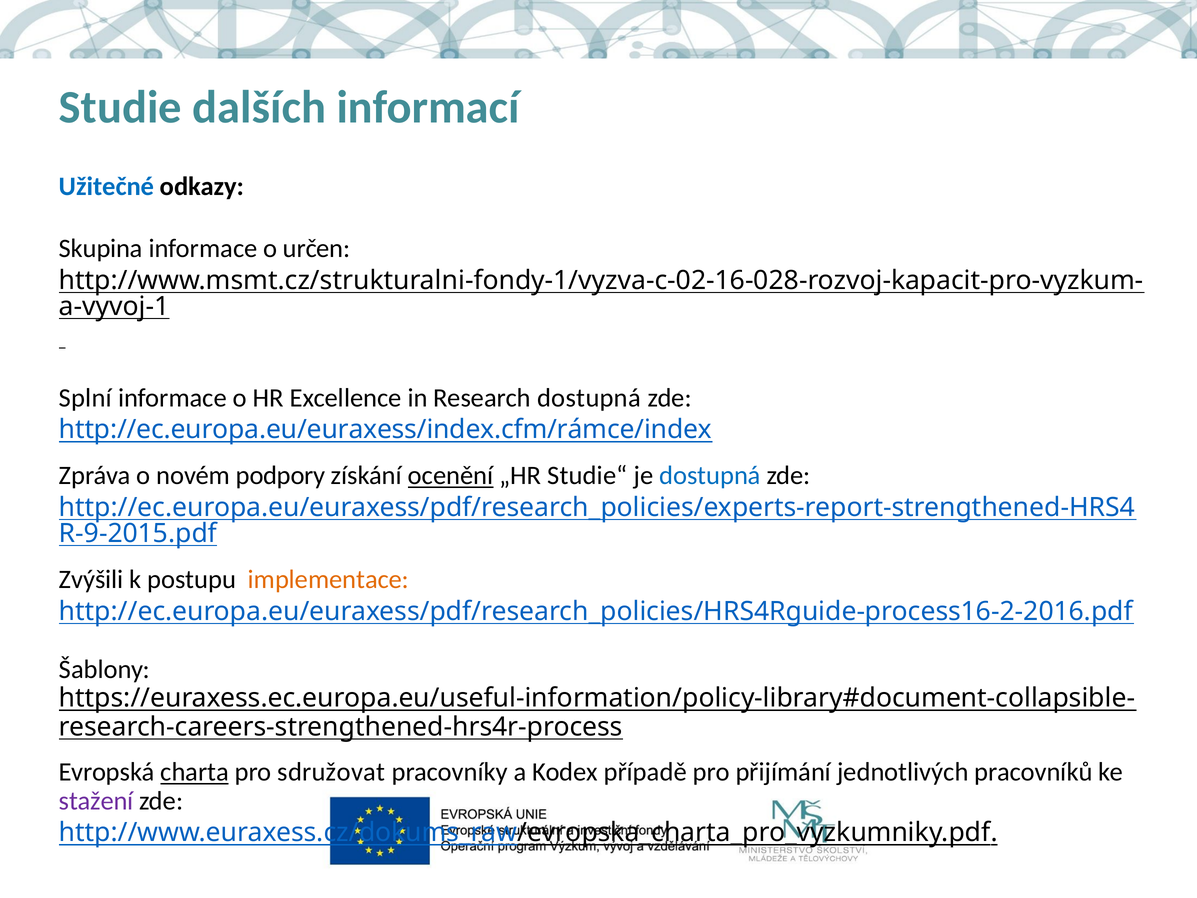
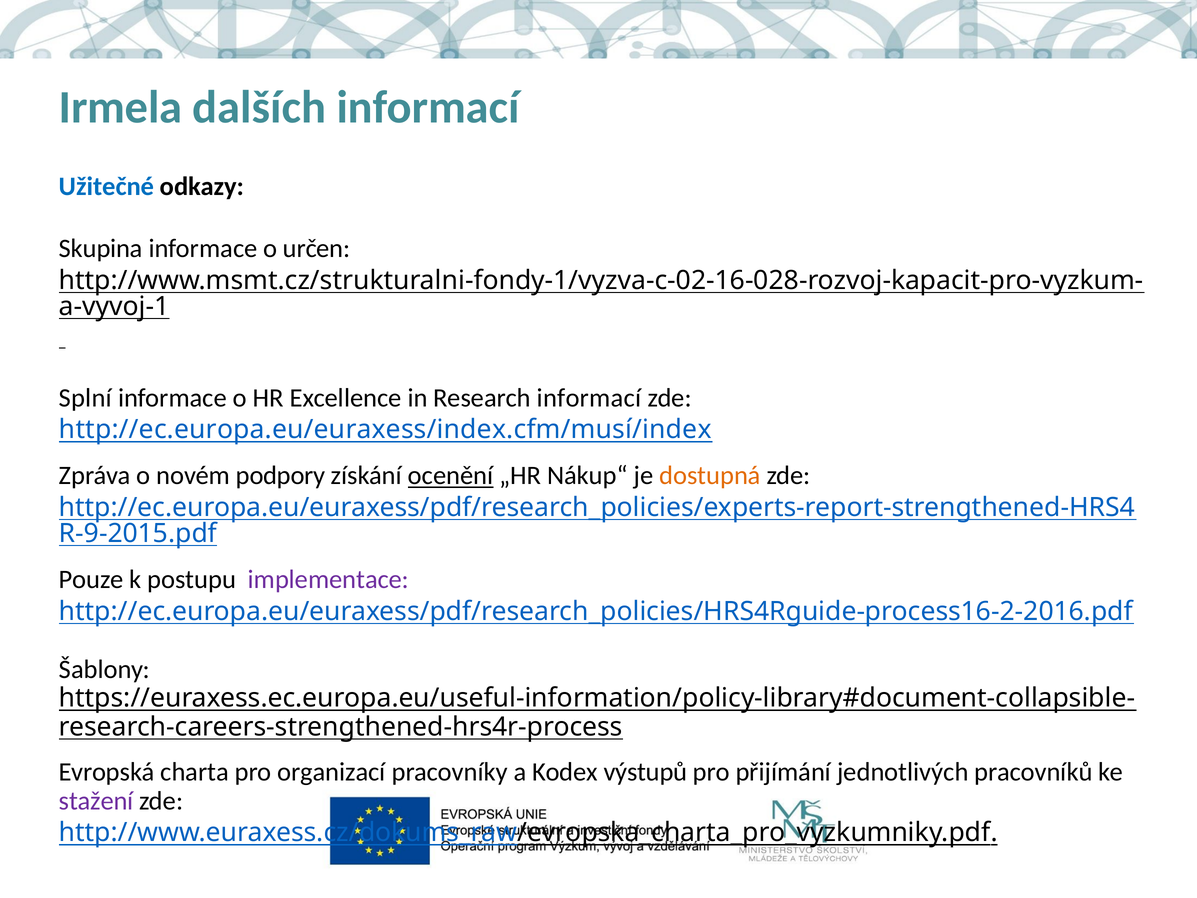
Studie: Studie -> Irmela (121, 107)
Research dostupná: dostupná -> informací (589, 398)
http://ec.europa.eu/euraxess/index.cfm/rámce/index: http://ec.europa.eu/euraxess/index.cfm/rámce/index -> http://ec.europa.eu/euraxess/index.cfm/musí/index (385, 430)
Studie“: Studie“ -> Nákup“ (588, 476)
dostupná colour: blue -> orange (710, 476)
Zvýšili: Zvýšili -> Pouze (91, 579)
implementace colour: orange -> purple (329, 579)
charta underline: present -> none (195, 772)
sdružovat: sdružovat -> organizací (331, 772)
případě: případě -> výstupů (645, 772)
